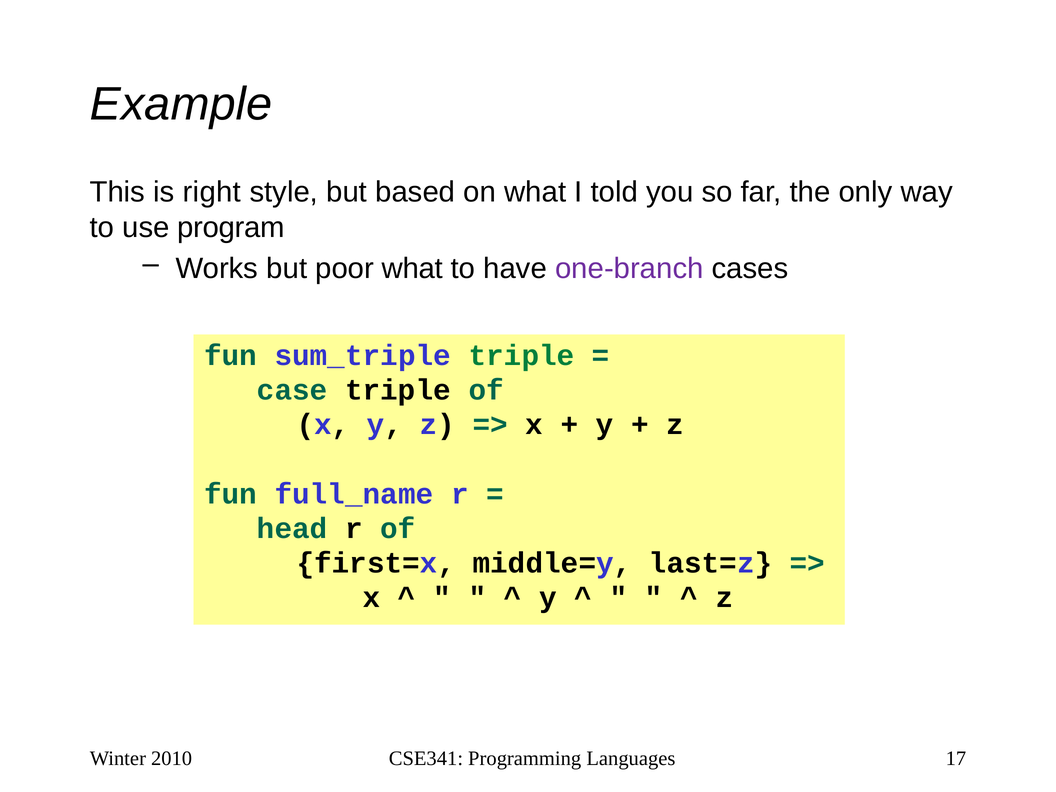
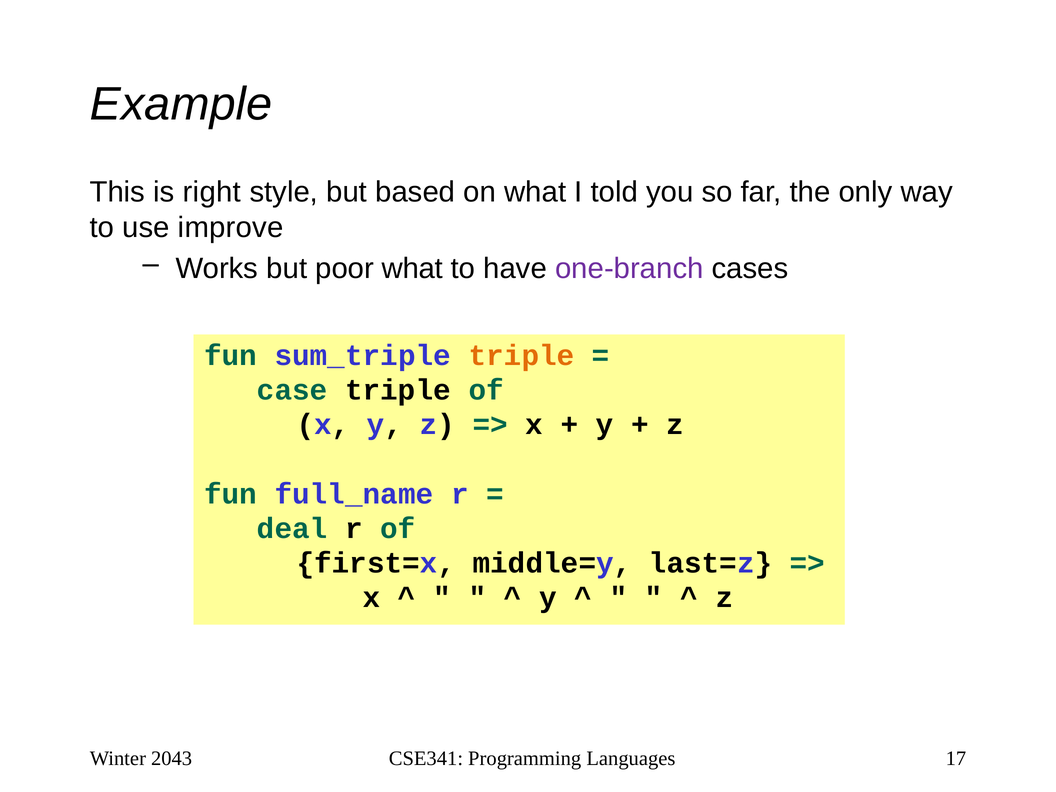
program: program -> improve (231, 227)
triple colour: green -> orange (522, 355)
head: head -> deal (292, 528)
2010: 2010 -> 2043 (172, 758)
